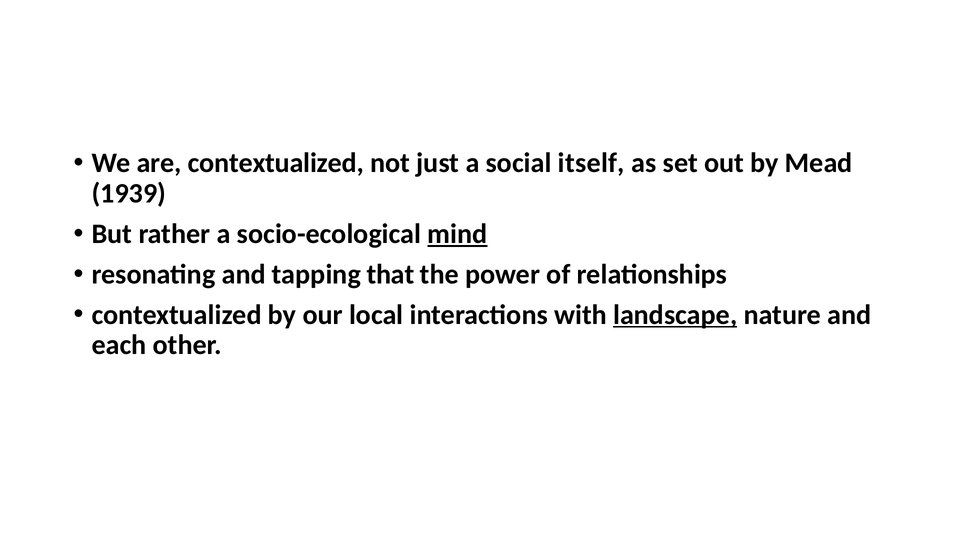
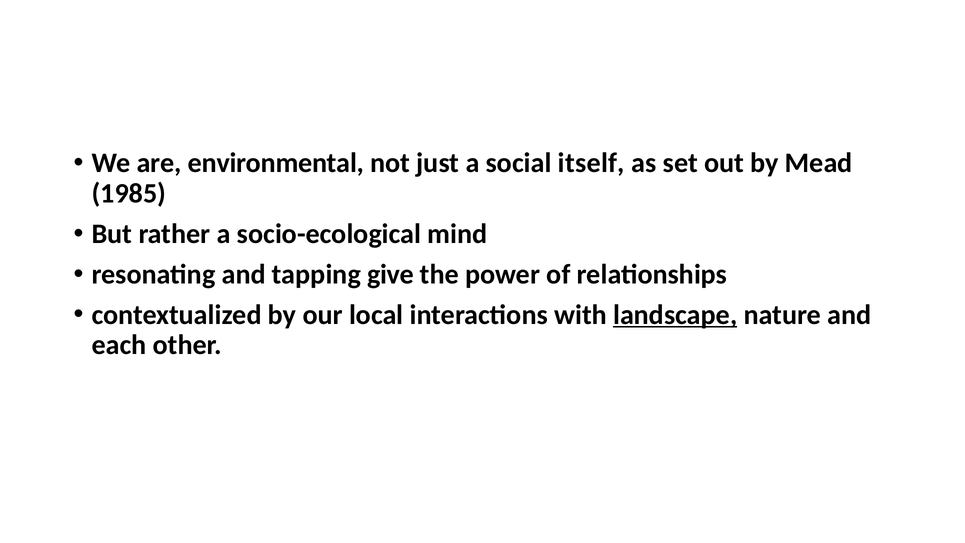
are contextualized: contextualized -> environmental (276, 163)
1939: 1939 -> 1985 (129, 193)
mind underline: present -> none (457, 234)
that: that -> give (390, 274)
